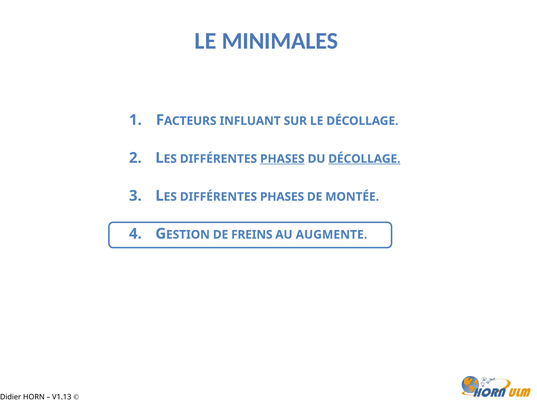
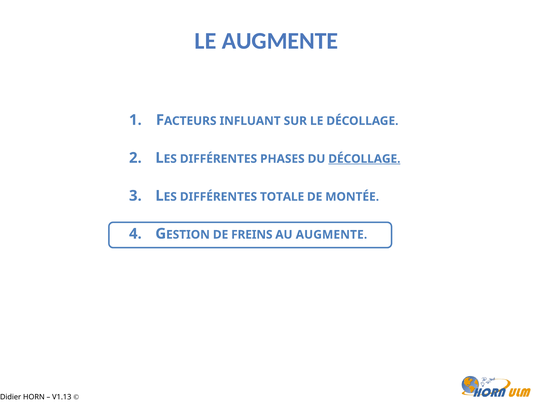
LE MINIMALES: MINIMALES -> AUGMENTE (280, 41)
PHASES underline: present -> none (282, 159)
PHASES: PHASES -> TOTALE (282, 197)
